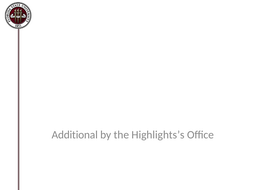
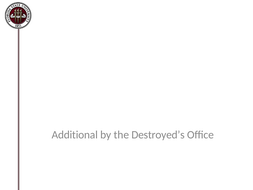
Highlights’s: Highlights’s -> Destroyed’s (158, 135)
